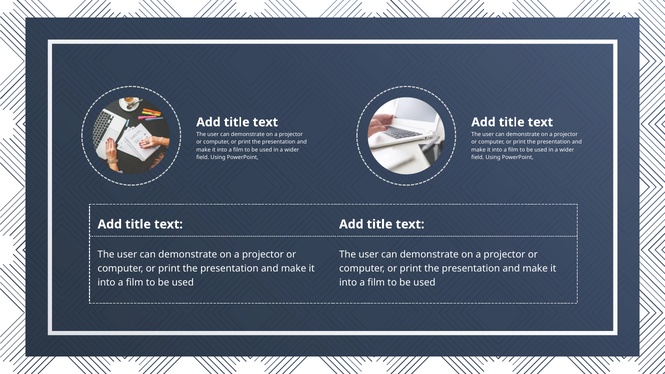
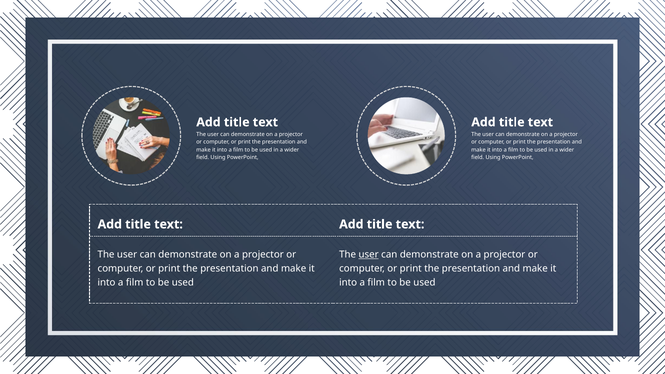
user underline: none -> present (369, 255)
